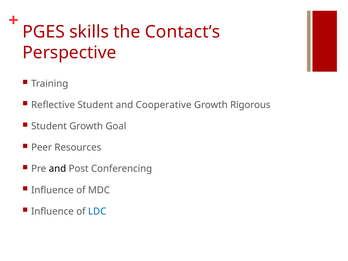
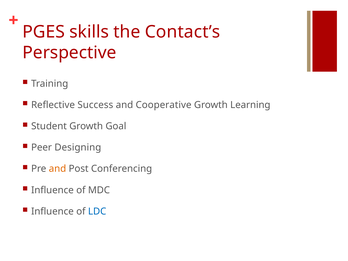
Reflective Student: Student -> Success (95, 105)
Rigorous: Rigorous -> Learning (250, 105)
Resources: Resources -> Designing (78, 148)
and colour: black -> orange (57, 169)
